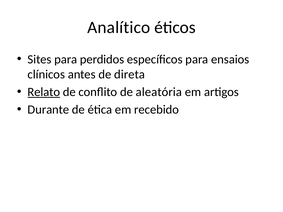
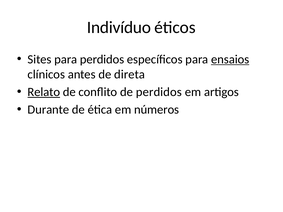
Analítico: Analítico -> Indivíduo (119, 27)
ensaios underline: none -> present (230, 59)
de aleatória: aleatória -> perdidos (159, 92)
recebido: recebido -> números (157, 110)
